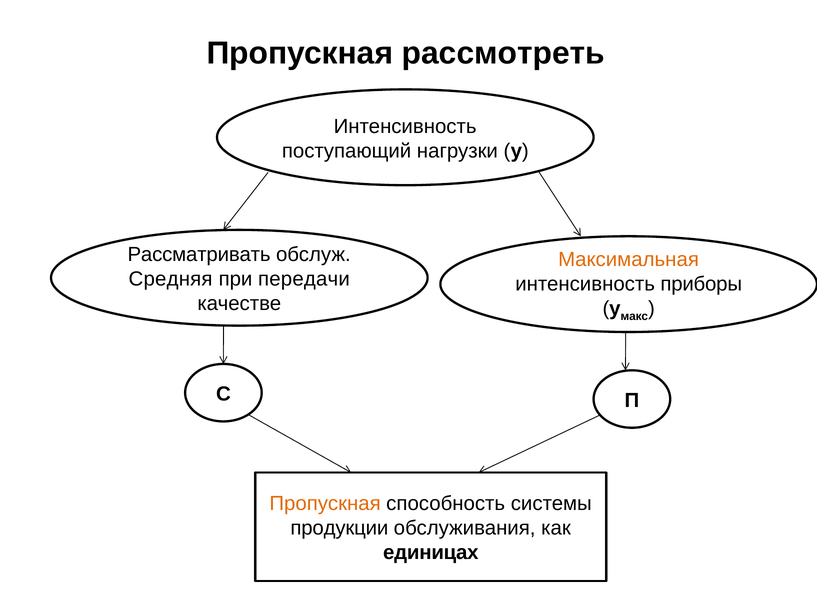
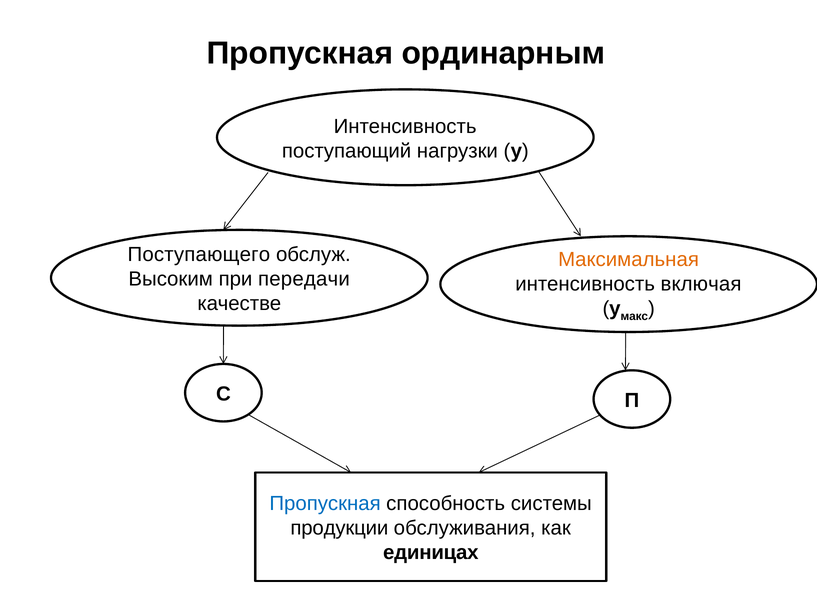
рассмотреть: рассмотреть -> ординарным (503, 53)
Рассматривать: Рассматривать -> Поступающего (199, 255)
Средняя: Средняя -> Высоким (171, 279)
приборы: приборы -> включая (701, 284)
Пропускная colour: orange -> blue (325, 503)
